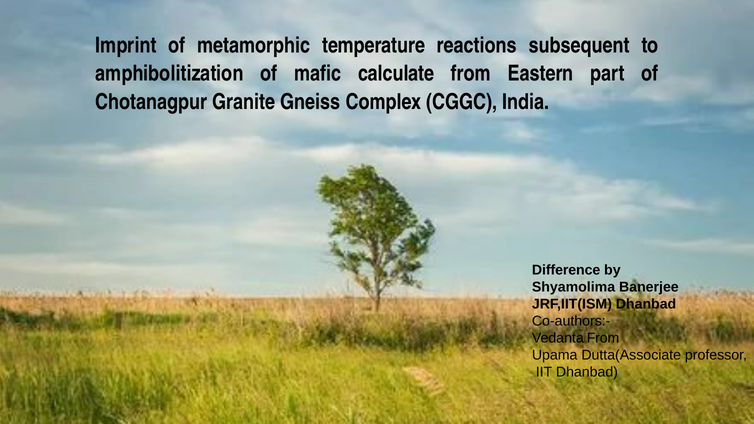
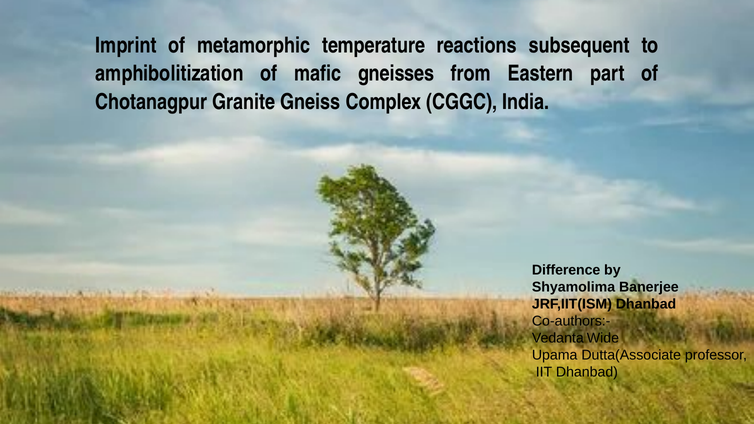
calculate: calculate -> gneisses (396, 74)
Vedanta From: From -> Wide (603, 338)
